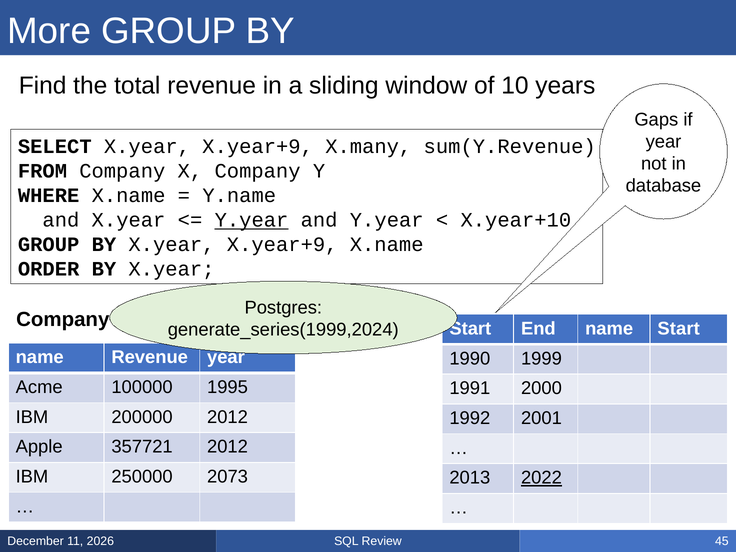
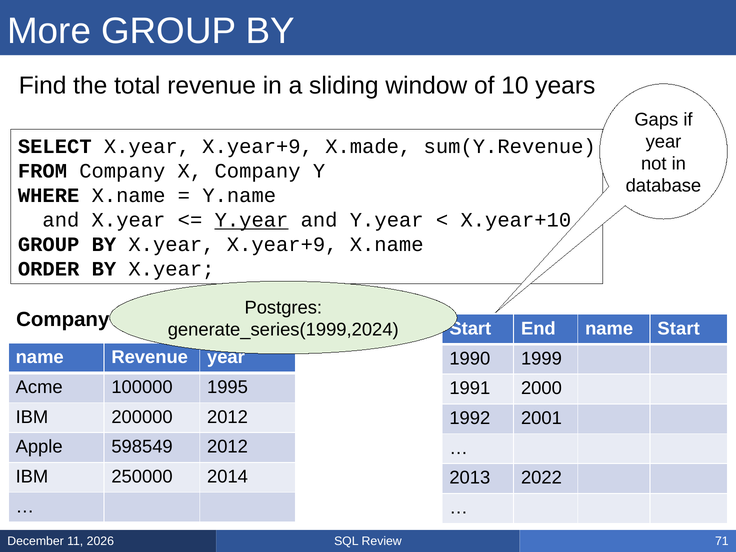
X.many: X.many -> X.made (368, 147)
357721: 357721 -> 598549 (142, 447)
2073: 2073 -> 2014 (228, 477)
2022 underline: present -> none (541, 478)
45: 45 -> 71 (722, 541)
